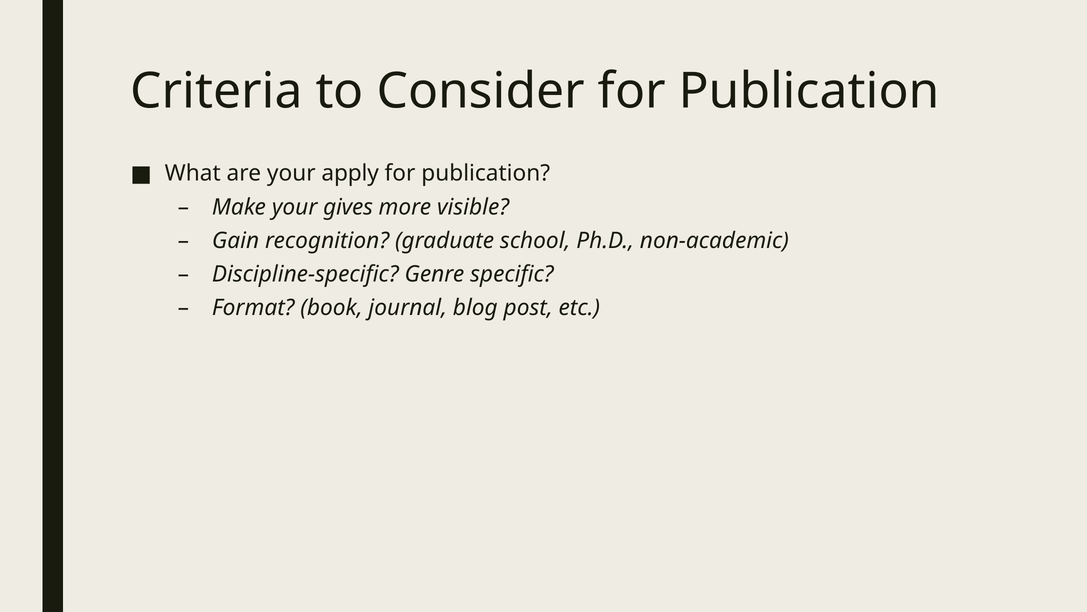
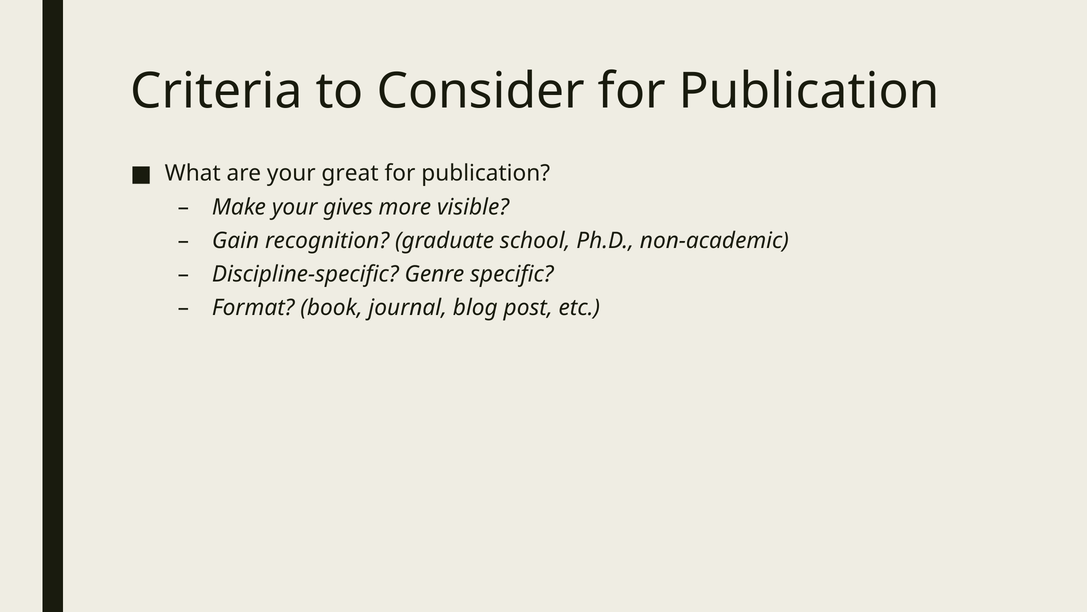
apply: apply -> great (350, 173)
